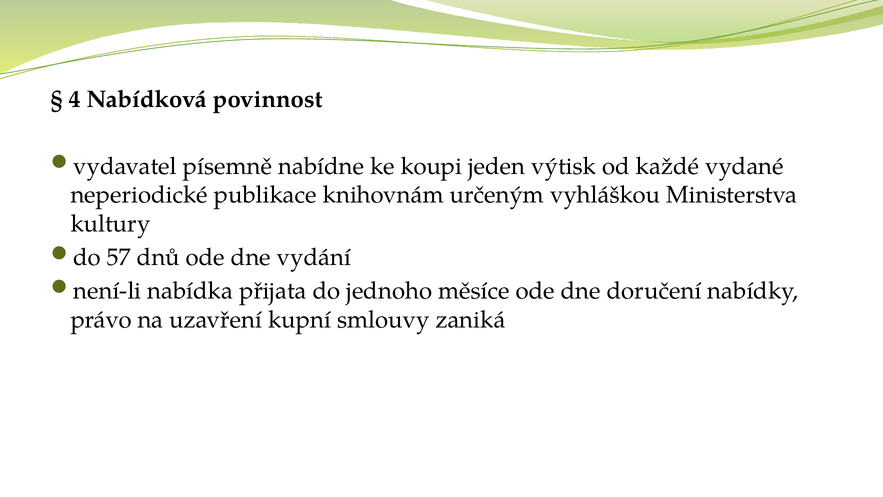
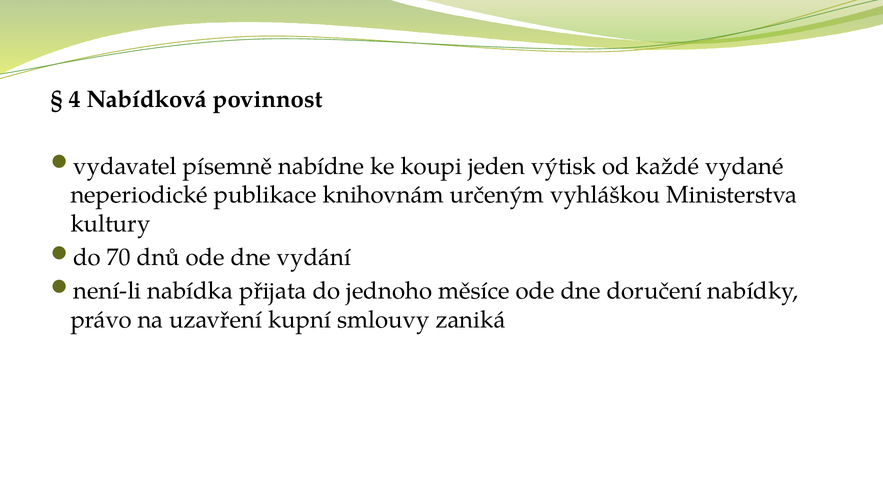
57: 57 -> 70 (119, 257)
